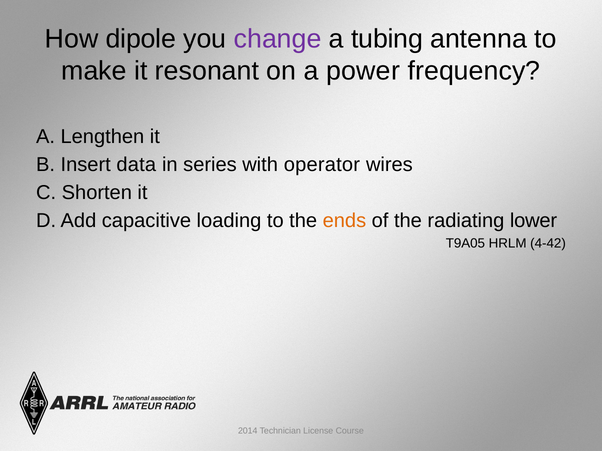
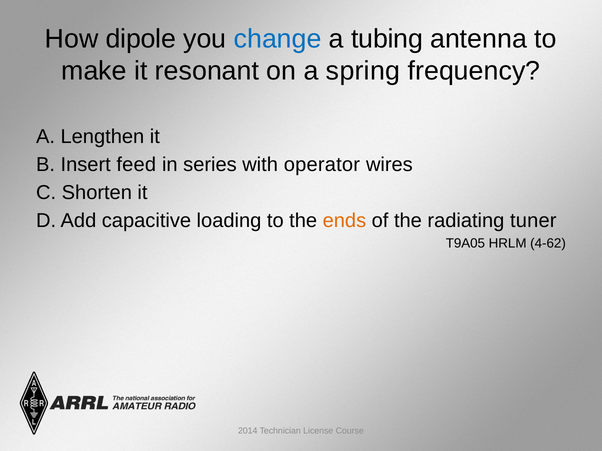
change colour: purple -> blue (278, 39)
power: power -> spring (363, 71)
data: data -> feed (136, 165)
lower: lower -> tuner (533, 221)
4-42: 4-42 -> 4-62 (548, 243)
